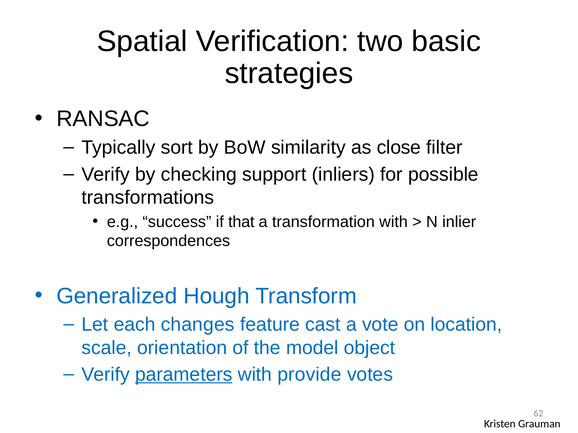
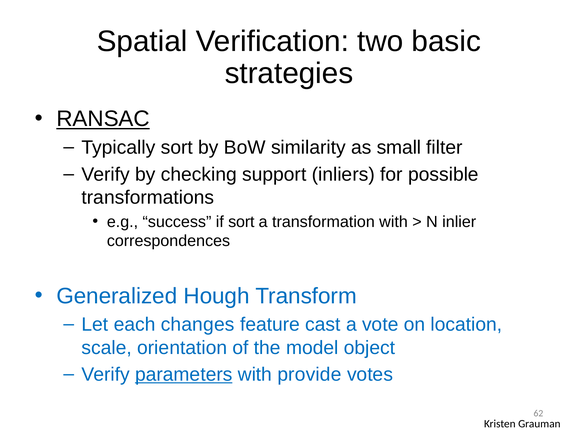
RANSAC underline: none -> present (103, 119)
close: close -> small (399, 148)
if that: that -> sort (241, 222)
